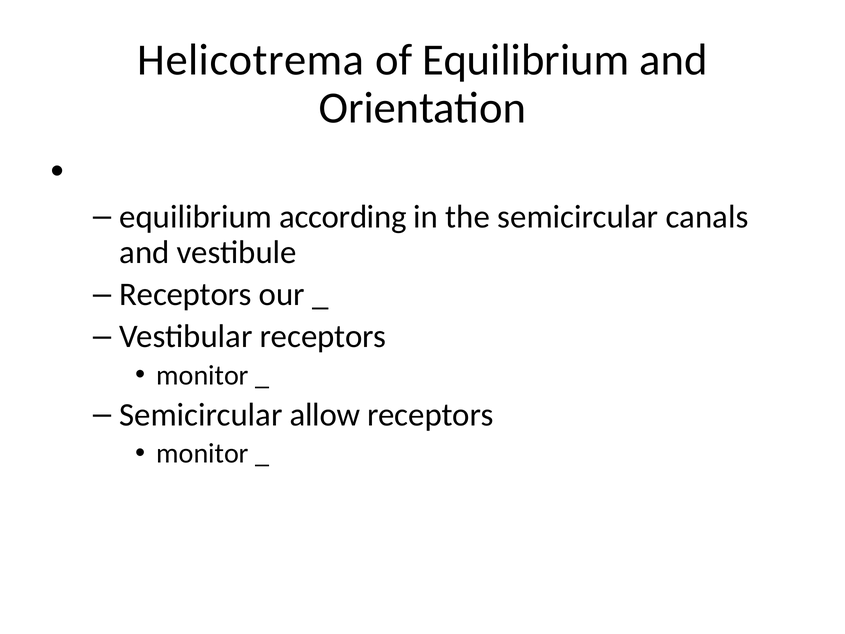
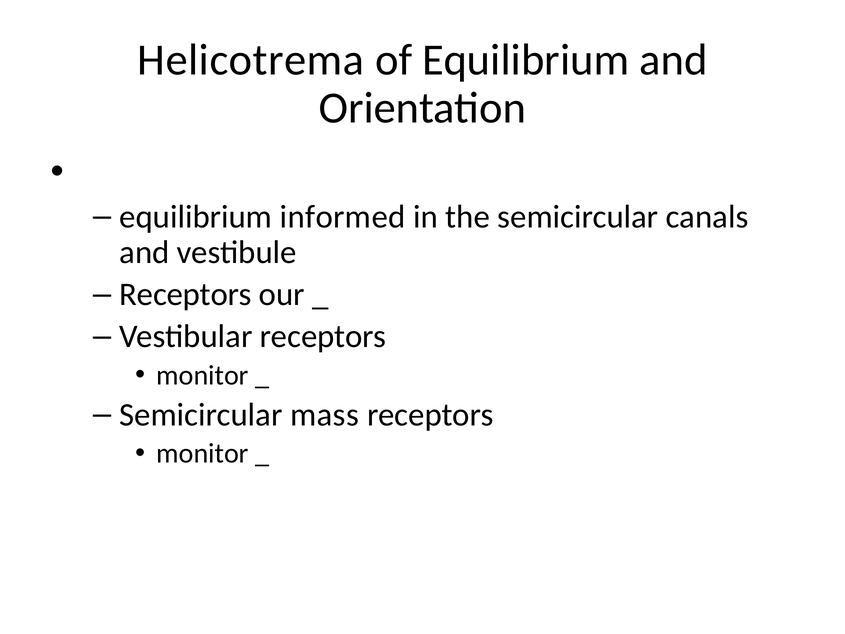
according: according -> informed (343, 217)
allow: allow -> mass (325, 415)
